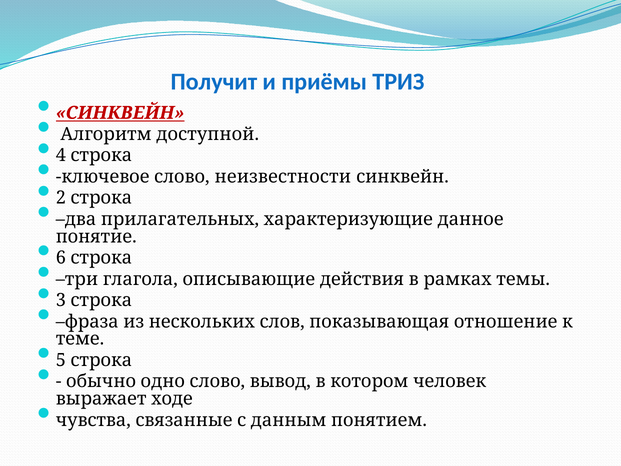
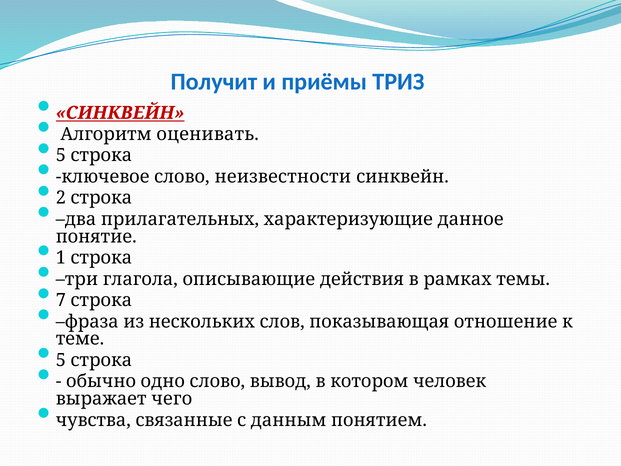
доступной: доступной -> оценивать (208, 134)
4: 4 -> 5 (61, 155)
6: 6 -> 1 (61, 258)
3: 3 -> 7 (61, 300)
ходе: ходе -> чего (172, 399)
